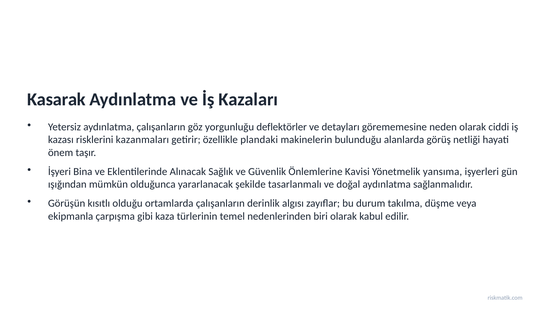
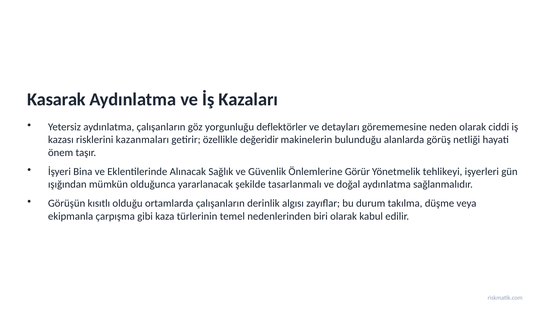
plandaki: plandaki -> değeridir (259, 140)
Kavisi: Kavisi -> Görür (357, 172)
yansıma: yansıma -> tehlikeyi (443, 172)
